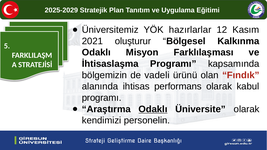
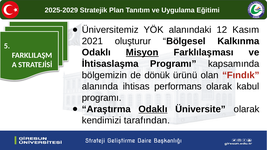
hazırlarlar: hazırlarlar -> alanındaki (190, 30)
Misyon underline: none -> present (142, 53)
vadeli: vadeli -> dönük (157, 75)
personelin: personelin -> tarafından (147, 121)
